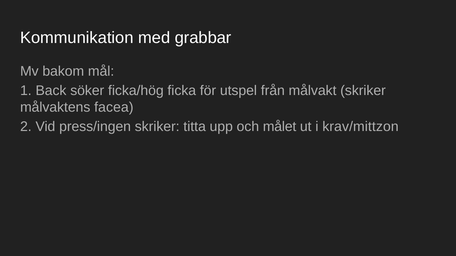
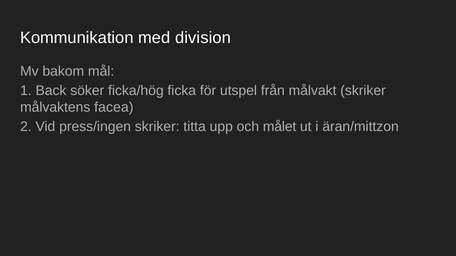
grabbar: grabbar -> division (203, 38)
krav/mittzon: krav/mittzon -> äran/mittzon (361, 127)
